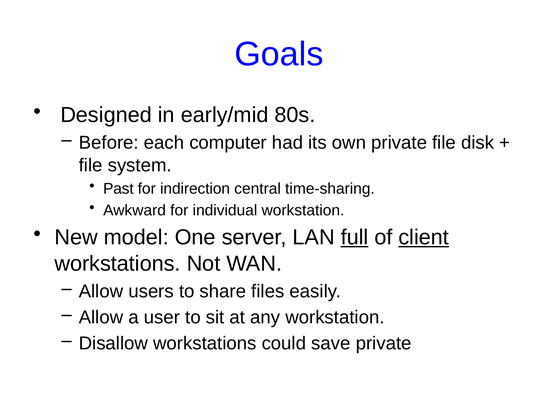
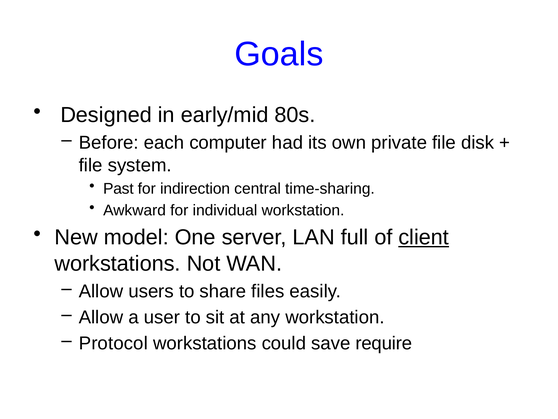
full underline: present -> none (355, 237)
Disallow: Disallow -> Protocol (113, 343)
save private: private -> require (384, 343)
